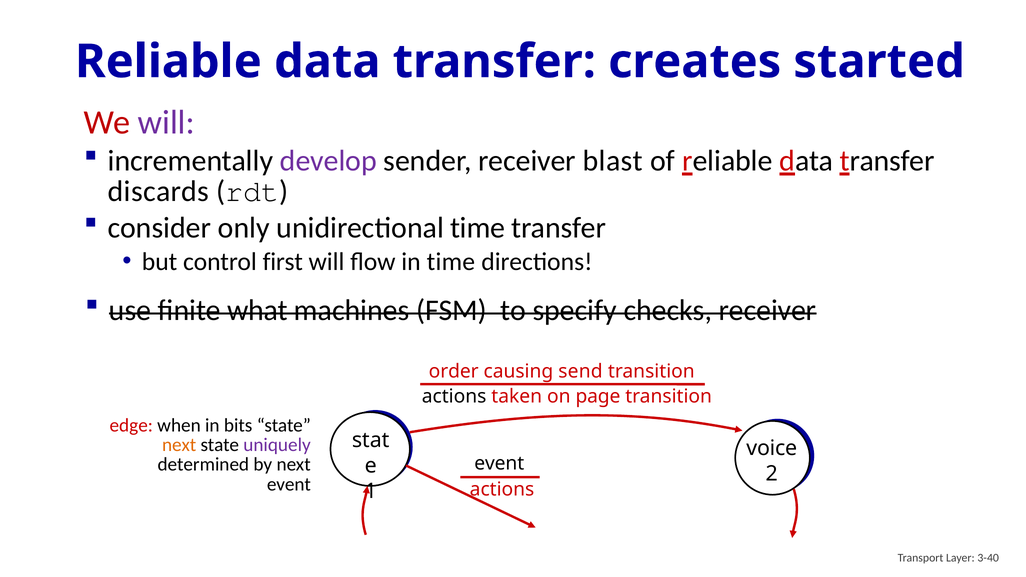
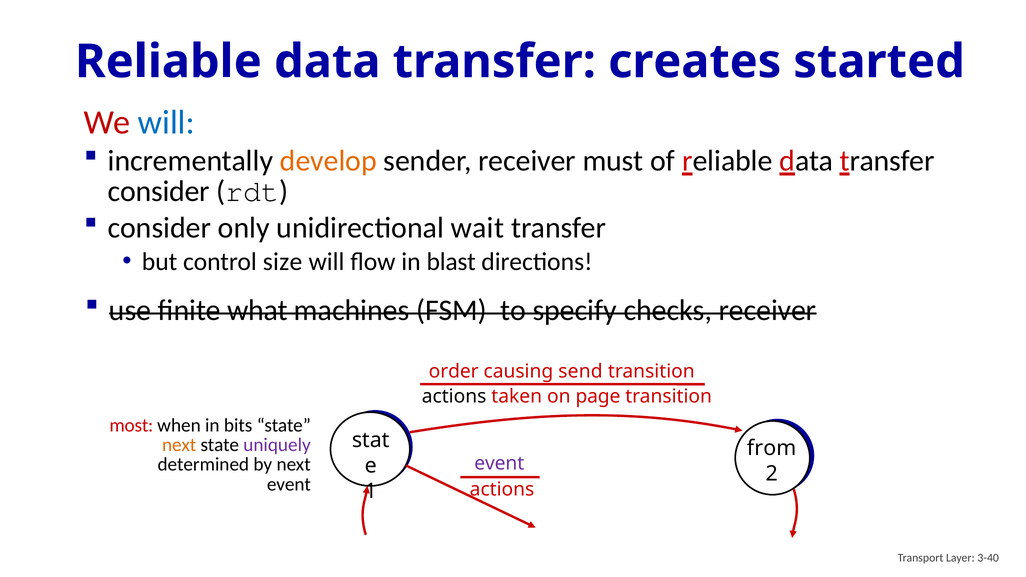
will colour: purple -> blue (166, 122)
develop colour: purple -> orange (328, 161)
blast: blast -> must (613, 161)
discards: discards -> consider (159, 192)
unidirectional time: time -> wait (477, 228)
first: first -> size (283, 262)
in time: time -> blast (451, 262)
edge: edge -> most (131, 425)
voice: voice -> from (772, 448)
event colour: black -> purple (499, 464)
